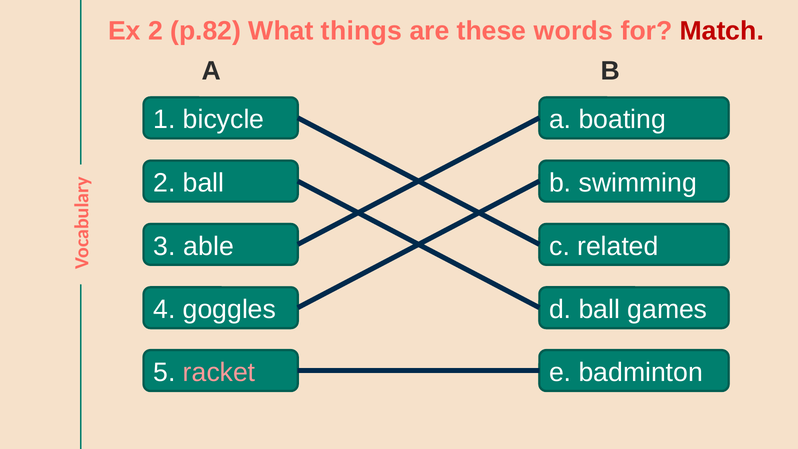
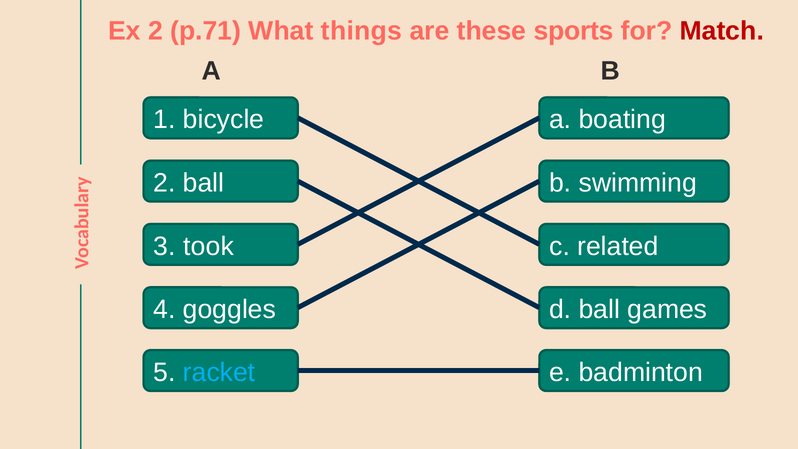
p.82: p.82 -> p.71 (206, 31)
words: words -> sports (574, 31)
able: able -> took (209, 246)
racket colour: pink -> light blue (219, 372)
